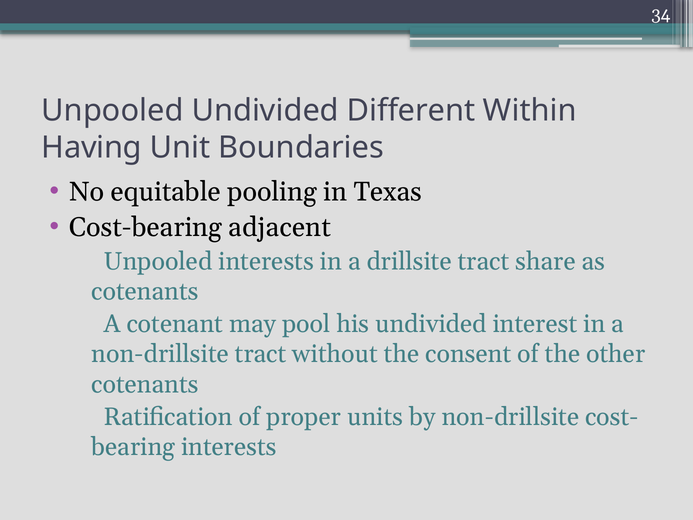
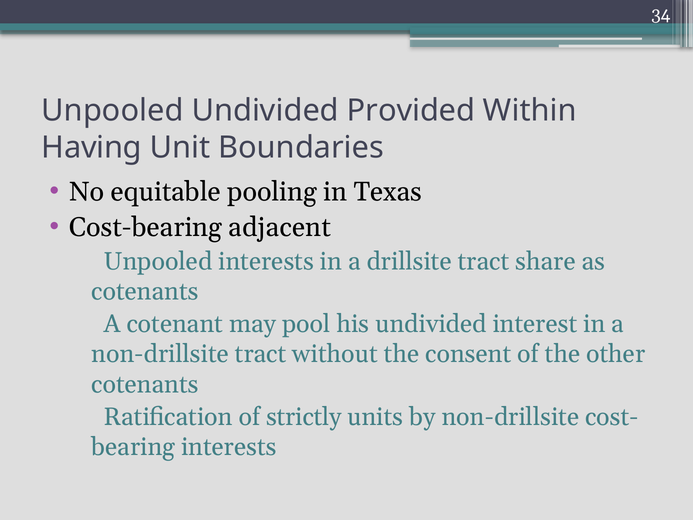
Different: Different -> Provided (411, 111)
proper: proper -> strictly (304, 417)
